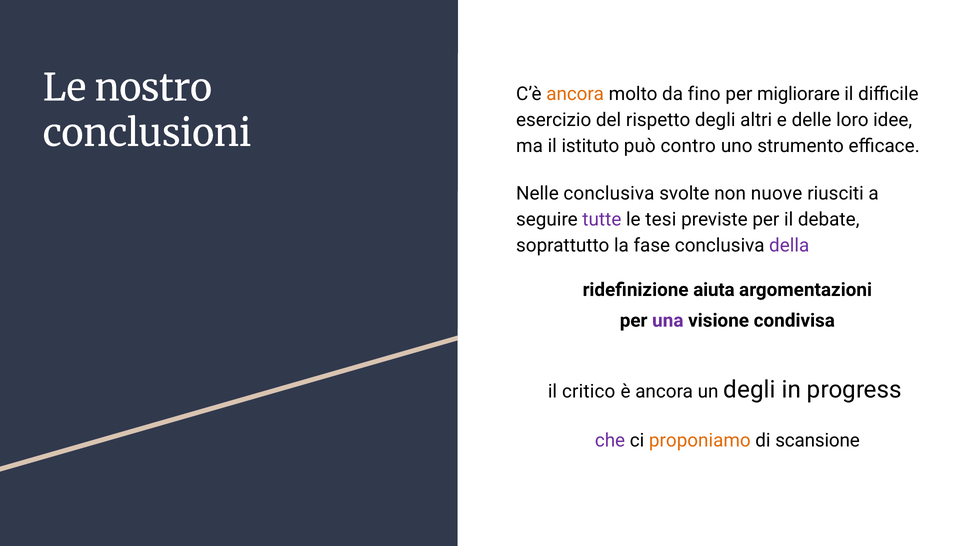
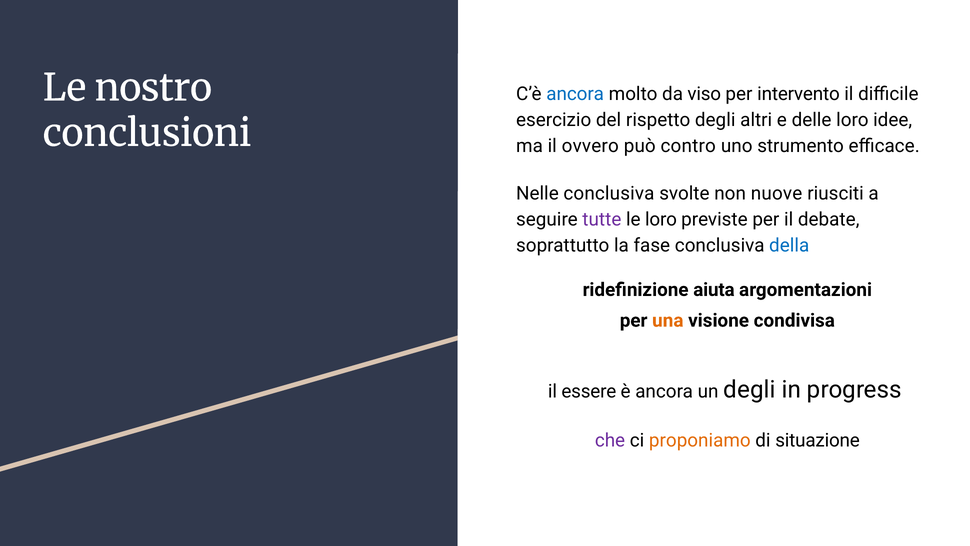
ancora colour: orange -> blue (575, 94)
fino: fino -> viso (704, 94)
migliorare: migliorare -> intervento (799, 94)
istituto: istituto -> ovvero (590, 146)
le tesi: tesi -> loro (661, 219)
della colour: purple -> blue (789, 245)
una colour: purple -> orange (668, 320)
critico: critico -> essere (589, 392)
scansione: scansione -> situazione (818, 440)
